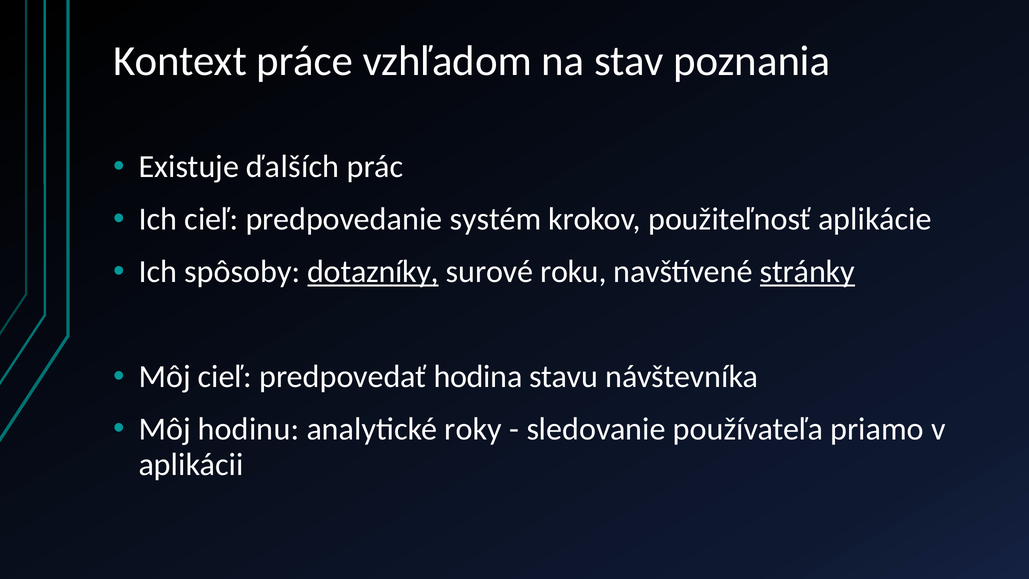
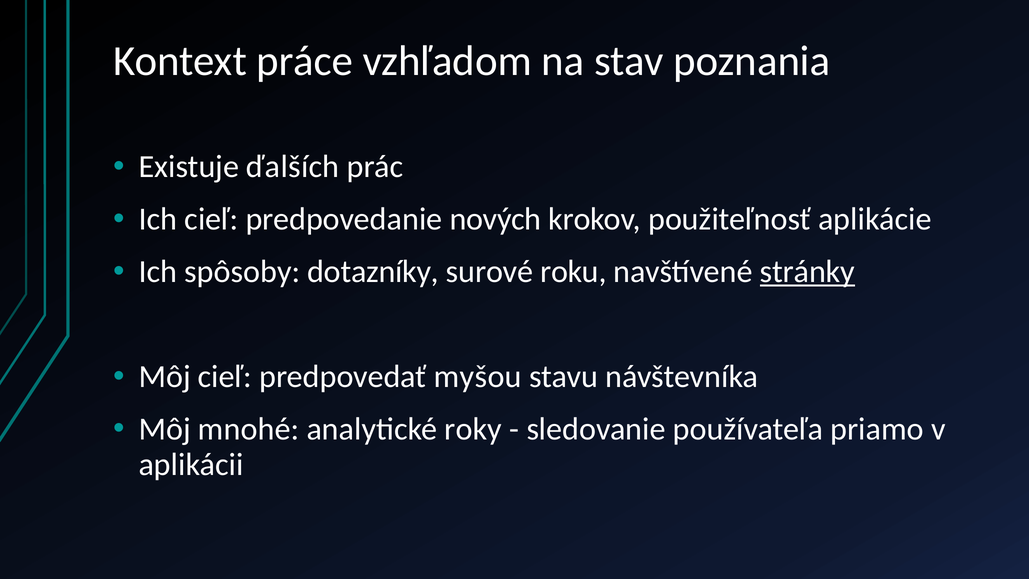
systém: systém -> nových (496, 219)
dotazníky underline: present -> none (373, 272)
hodina: hodina -> myšou (478, 377)
hodinu: hodinu -> mnohé (249, 429)
